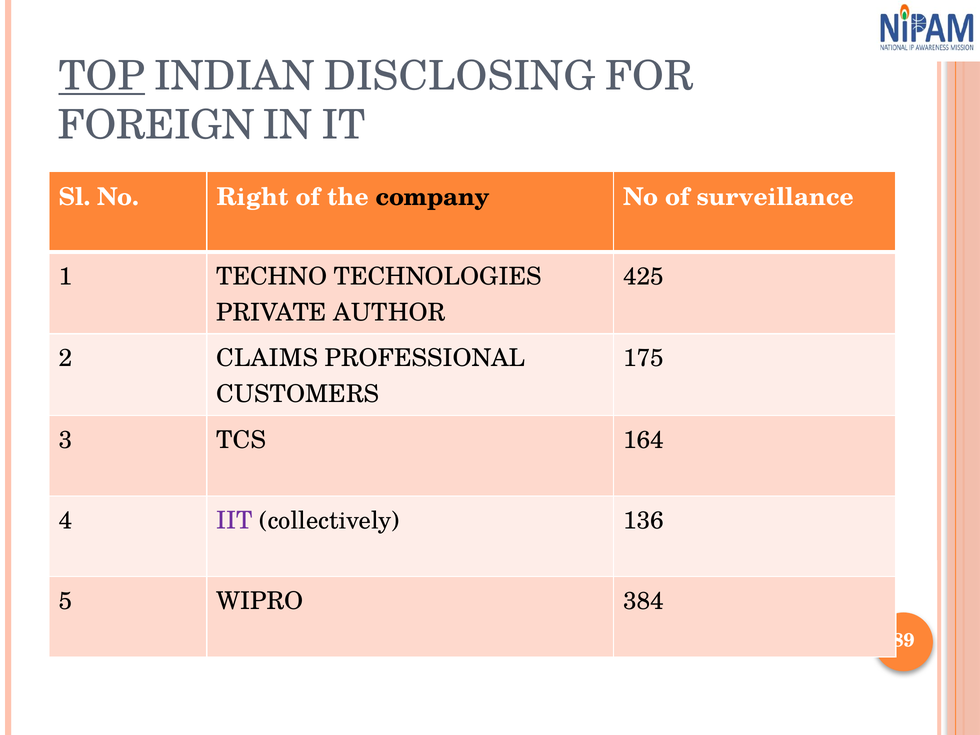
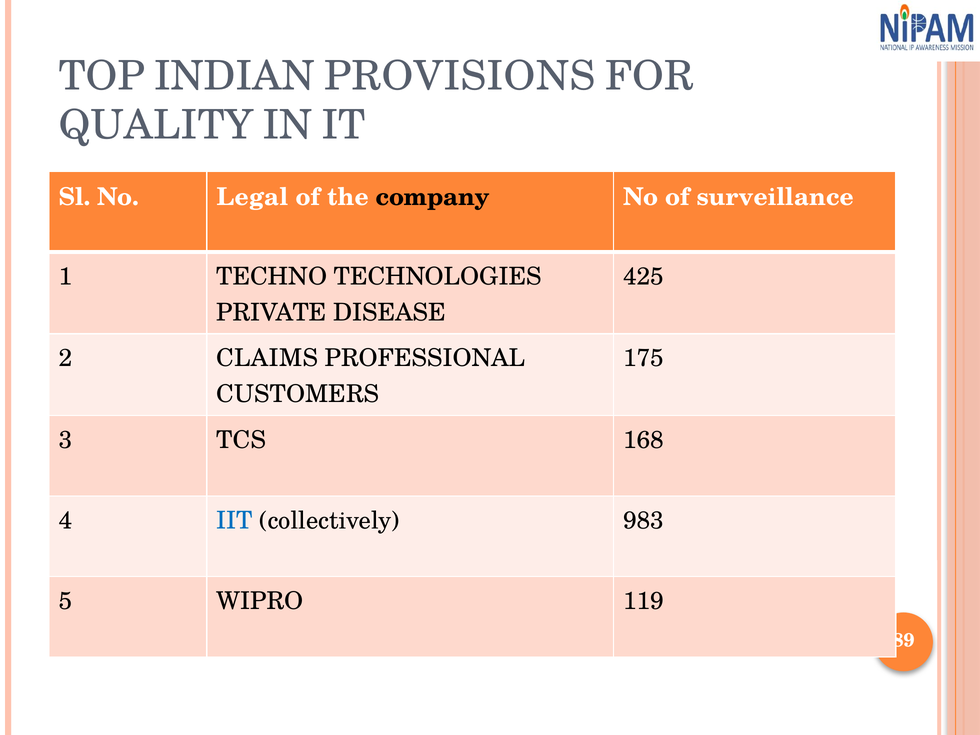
TOP underline: present -> none (102, 76)
DISCLOSING: DISCLOSING -> PROVISIONS (460, 76)
FOREIGN: FOREIGN -> QUALITY (156, 125)
Right: Right -> Legal (253, 197)
AUTHOR: AUTHOR -> DISEASE (390, 313)
164: 164 -> 168 (644, 440)
IIT colour: purple -> blue (235, 521)
136: 136 -> 983 (644, 521)
384: 384 -> 119 (644, 601)
